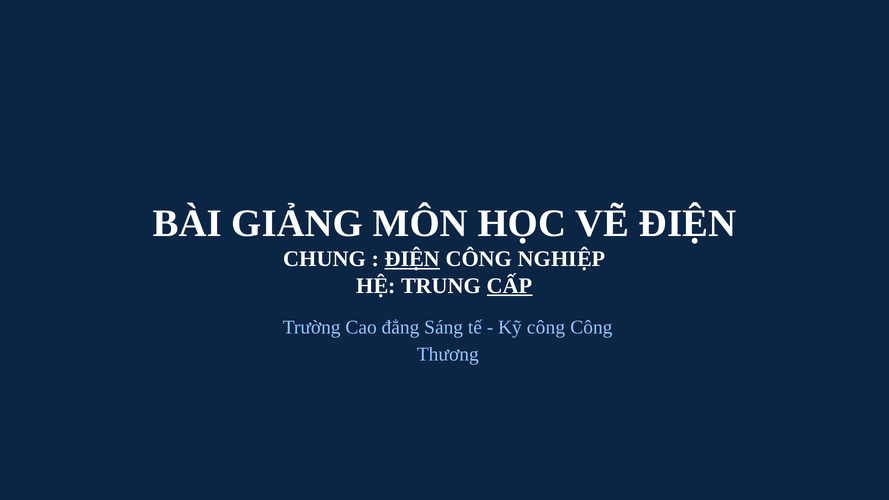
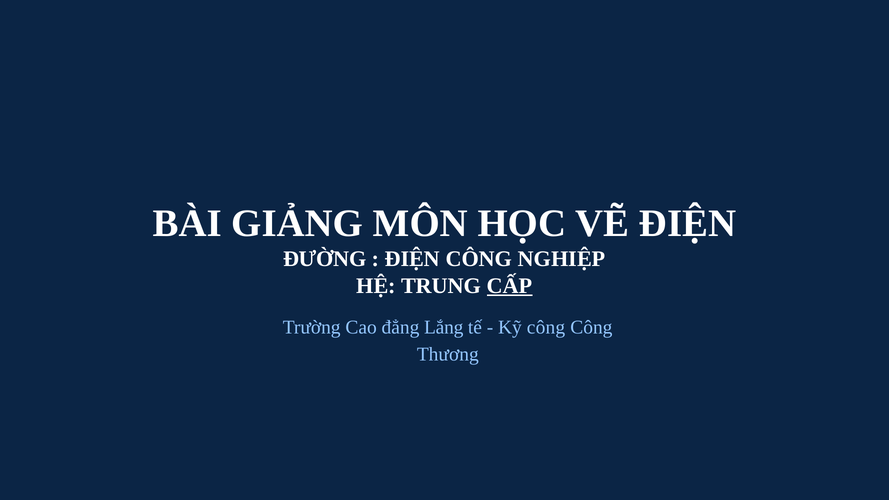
CHUNG: CHUNG -> ĐƯỜNG (325, 259)
ĐIỆN underline: present -> none (412, 259)
Sáng: Sáng -> Lắng (444, 327)
